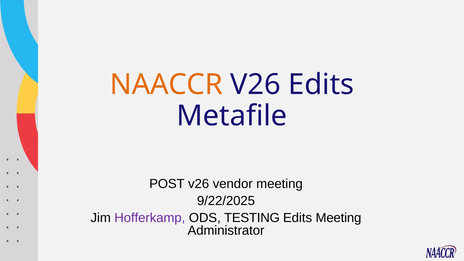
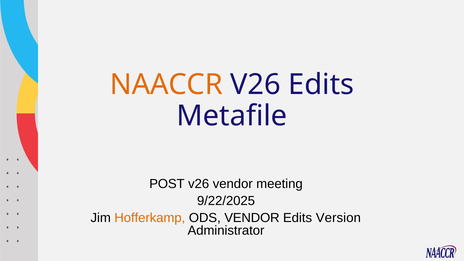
Hofferkamp colour: purple -> orange (150, 218)
ODS TESTING: TESTING -> VENDOR (252, 218)
Edits Meeting: Meeting -> Version (338, 218)
